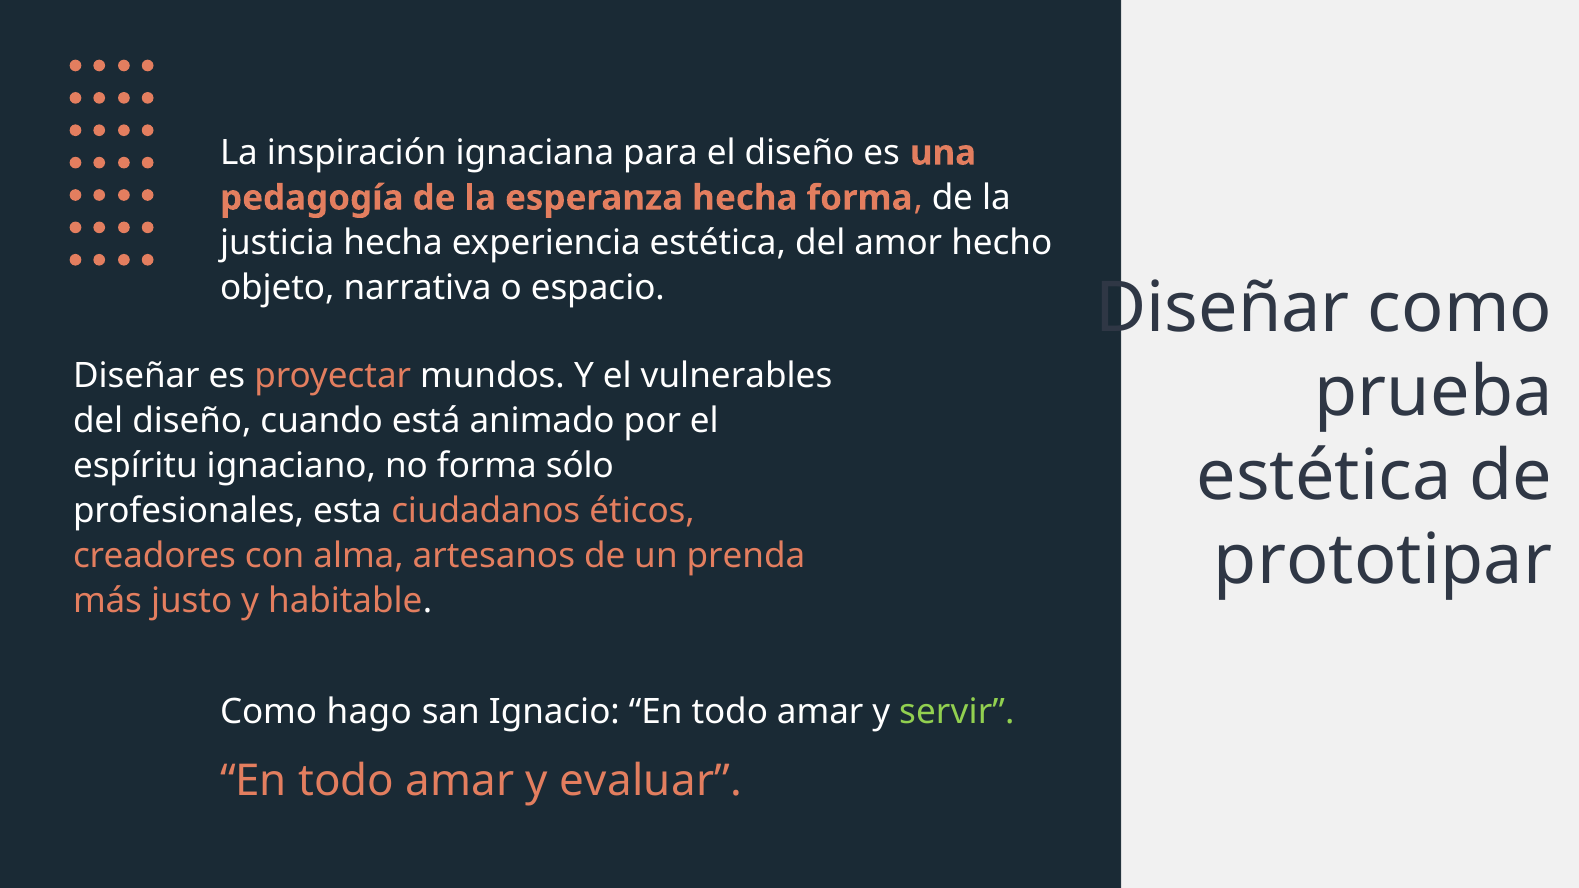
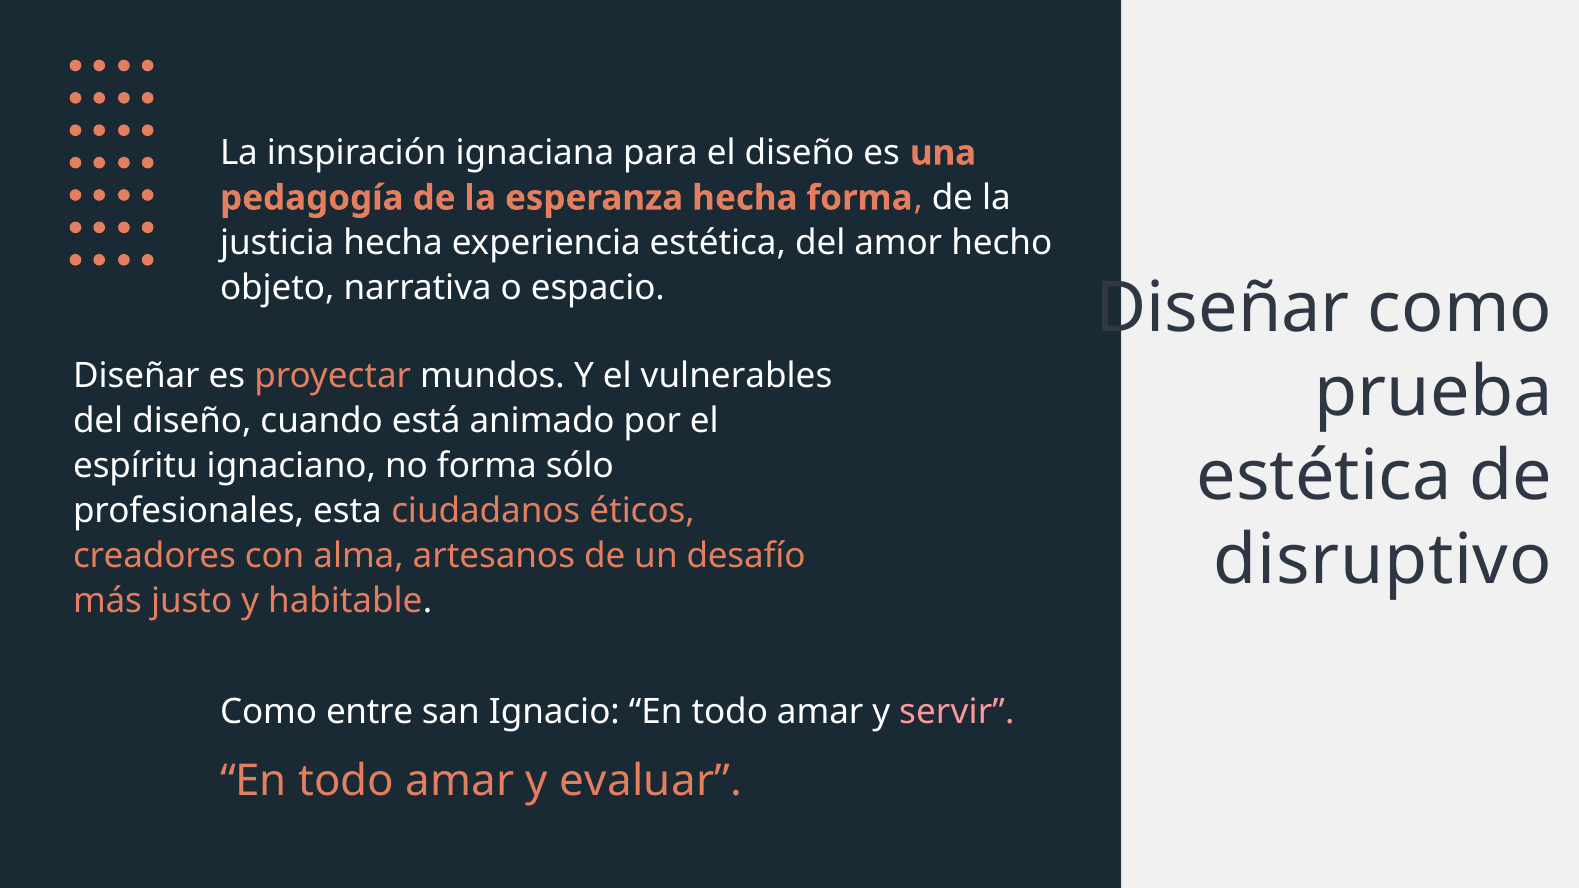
prototipar: prototipar -> disruptivo (1383, 561)
prenda: prenda -> desafío (746, 556)
hago: hago -> entre (370, 712)
servir colour: light green -> pink (957, 712)
